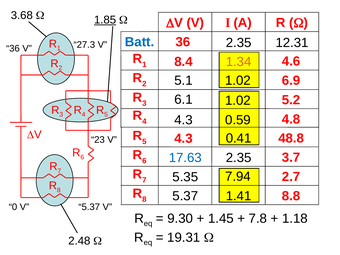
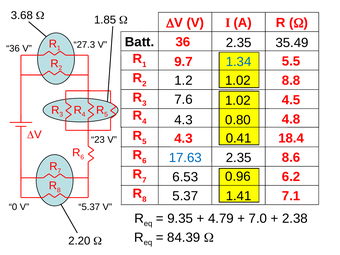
1.85 underline: present -> none (105, 20)
Batt colour: blue -> black (140, 42)
12.31: 12.31 -> 35.49 (292, 43)
4.6: 4.6 -> 5.5 (291, 61)
8.4: 8.4 -> 9.7 (184, 62)
1.34 colour: orange -> blue (239, 62)
5.1: 5.1 -> 1.2 (183, 81)
6.9: 6.9 -> 8.8 (291, 81)
6.1: 6.1 -> 7.6 (183, 99)
5.2: 5.2 -> 4.5 (291, 100)
0.59: 0.59 -> 0.80 (238, 120)
48.8: 48.8 -> 18.4 (291, 138)
3.7: 3.7 -> 8.6 (291, 157)
7.94: 7.94 -> 0.96 (238, 177)
2.7: 2.7 -> 6.2 (291, 177)
5.35: 5.35 -> 6.53 (185, 177)
8.8: 8.8 -> 7.1 (291, 196)
9.30: 9.30 -> 9.35 (180, 219)
1.45: 1.45 -> 4.79 (221, 219)
7.8: 7.8 -> 7.0 (258, 219)
1.18: 1.18 -> 2.38 (295, 219)
19.31: 19.31 -> 84.39 (184, 237)
2.48: 2.48 -> 2.20 (79, 241)
